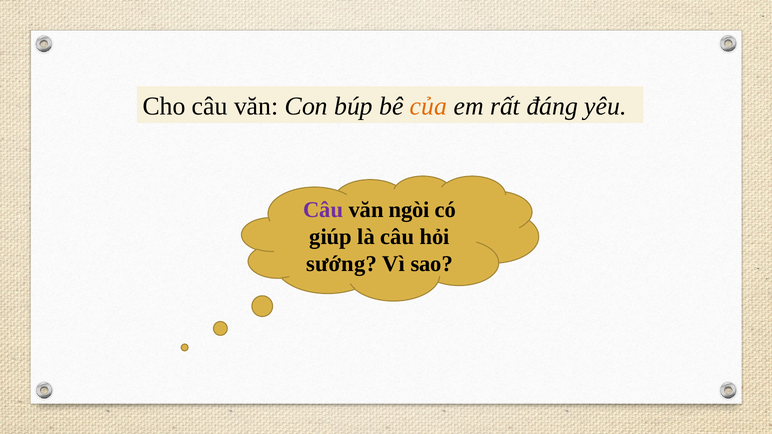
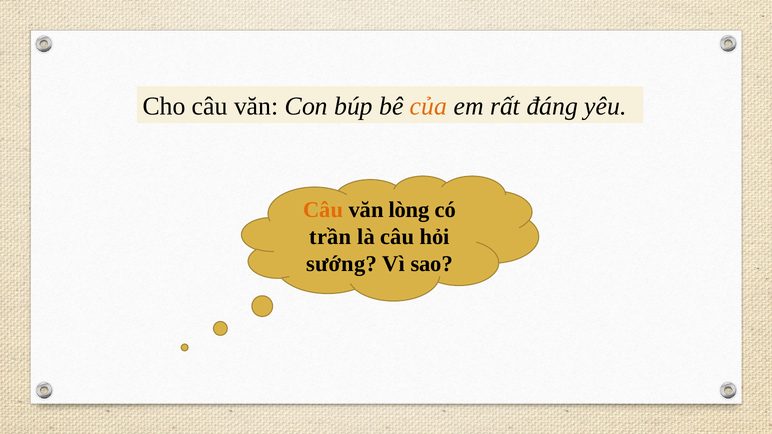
Câu colour: purple -> orange (323, 210)
ngòi: ngòi -> lòng (409, 210)
giúp: giúp -> trần (330, 237)
